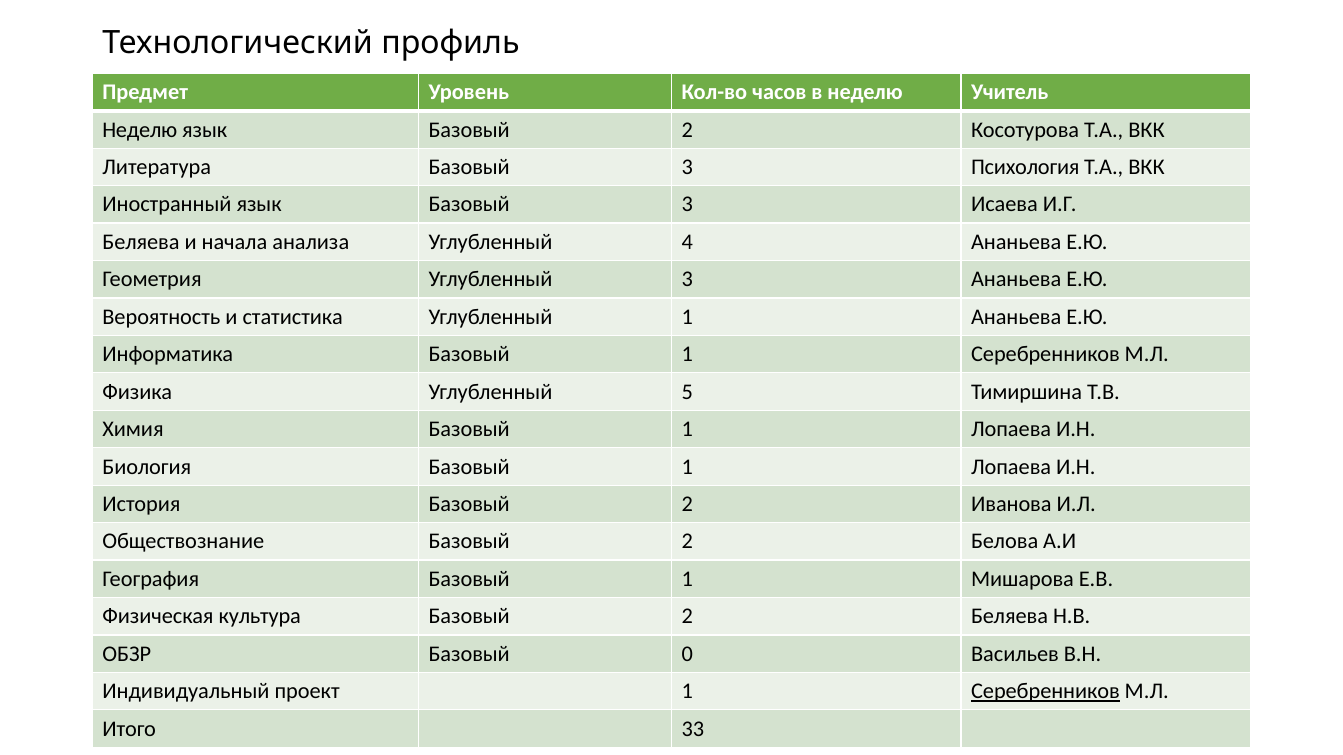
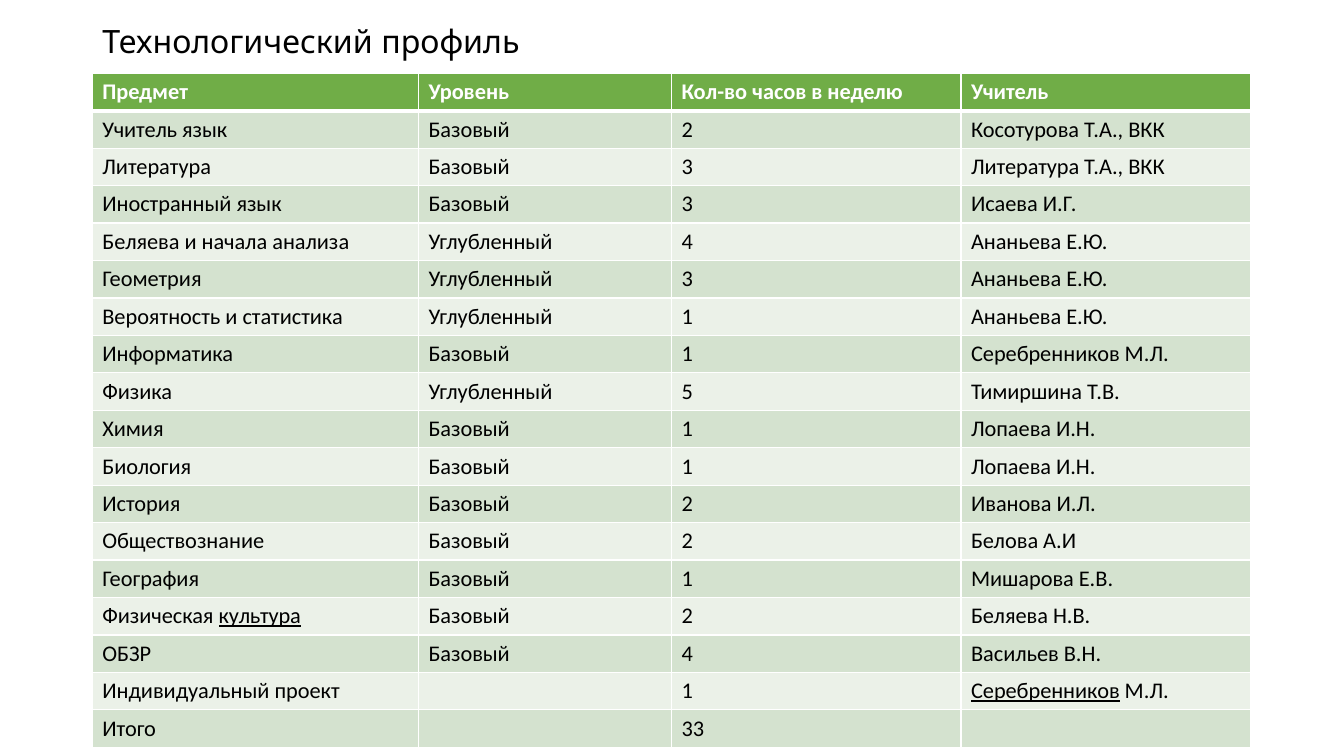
Неделю: Неделю -> Учитель (140, 130)
3 Психология: Психология -> Литература (1025, 167)
культура underline: none -> present (260, 617)
Базовый 0: 0 -> 4 (687, 654)
